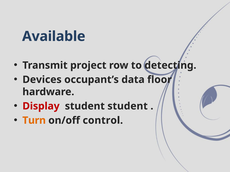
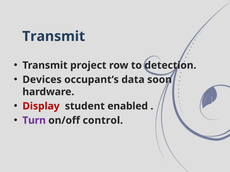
Available: Available -> Transmit (54, 36)
detecting: detecting -> detection (170, 65)
floor: floor -> soon (160, 80)
student student: student -> enabled (128, 106)
Turn colour: orange -> purple (34, 121)
